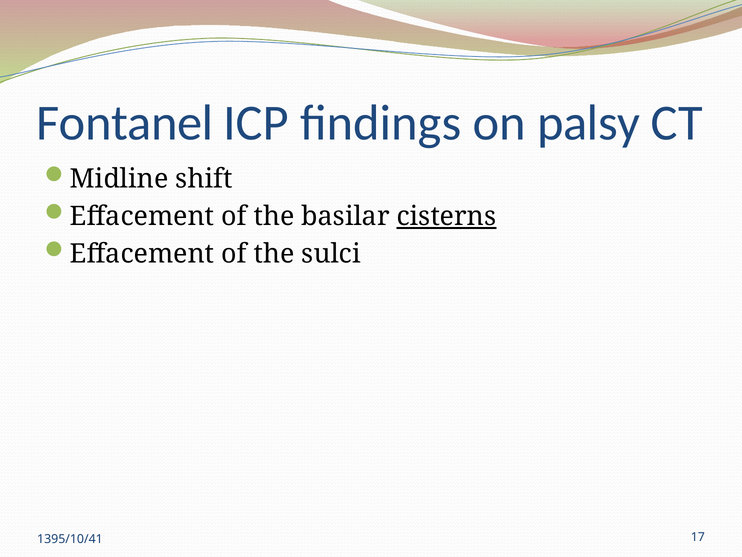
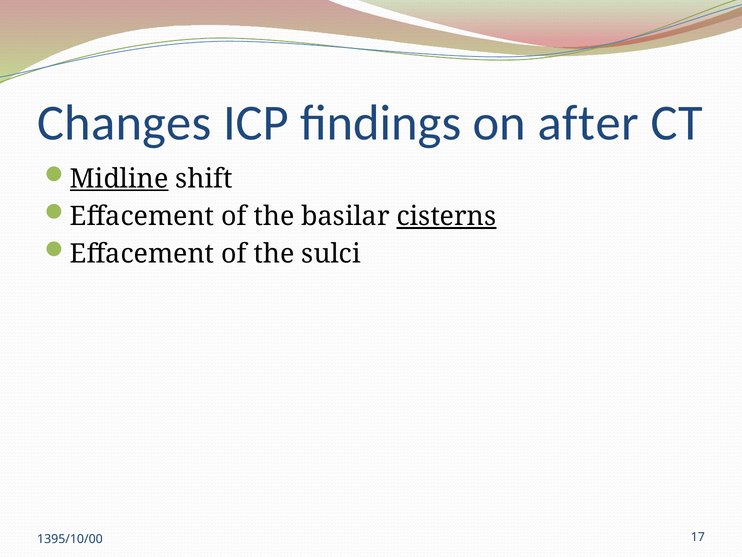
Fontanel: Fontanel -> Changes (124, 123)
palsy: palsy -> after (588, 123)
Midline underline: none -> present (119, 179)
1395/10/41: 1395/10/41 -> 1395/10/00 (70, 539)
